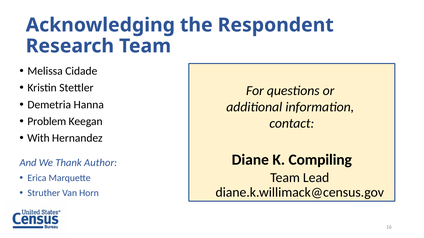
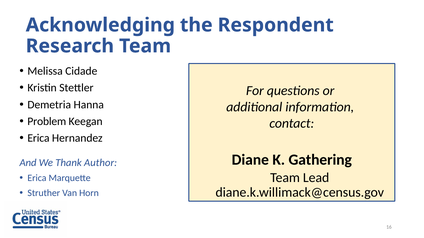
With: With -> Erica (38, 138)
Compiling: Compiling -> Gathering (320, 160)
